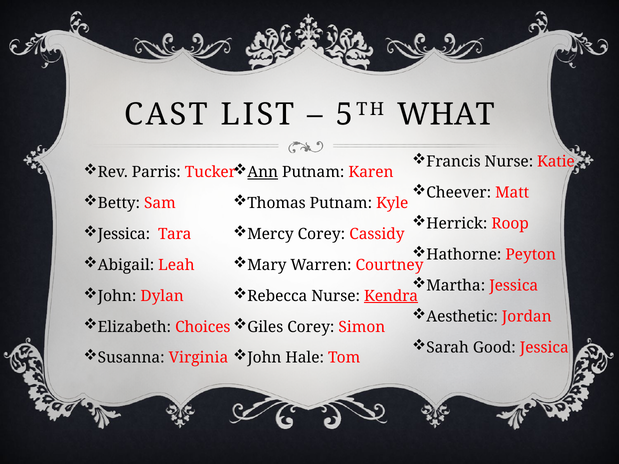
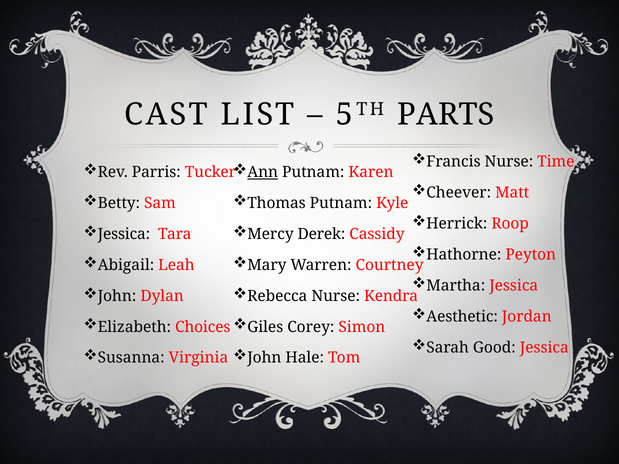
WHAT: WHAT -> PARTS (446, 115)
Katie: Katie -> Time (556, 162)
Mercy Corey: Corey -> Derek (322, 234)
Kendra underline: present -> none (391, 296)
